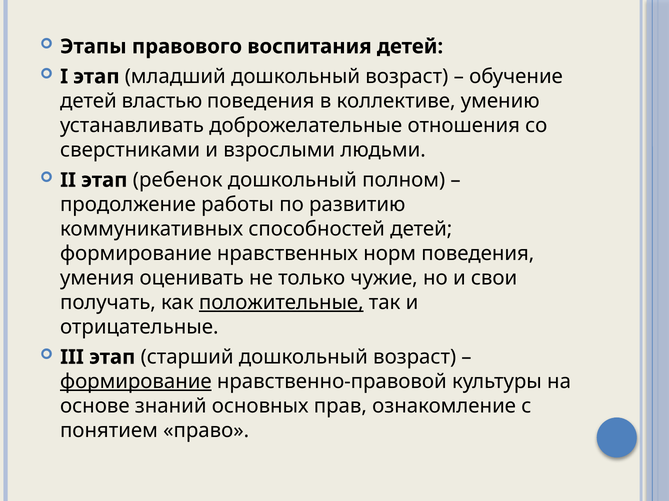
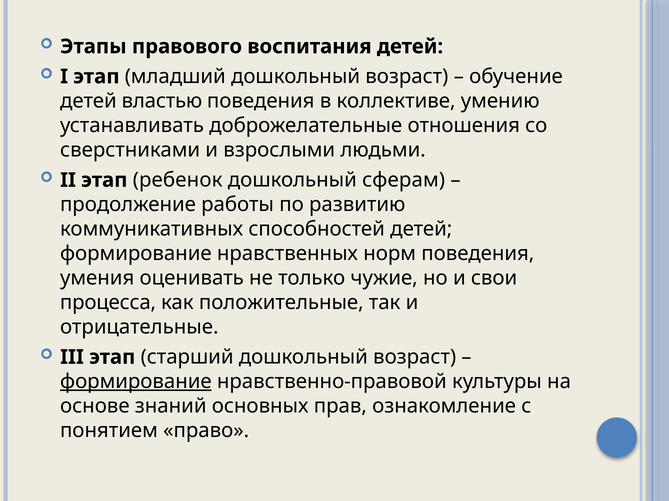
полном: полном -> сферам (404, 180)
получать: получать -> процесса (108, 303)
положительные underline: present -> none (281, 303)
